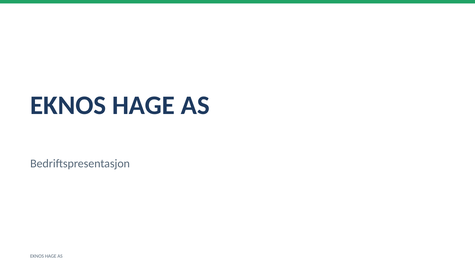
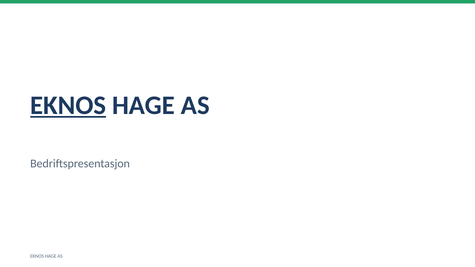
EKNOS underline: none -> present (68, 105)
